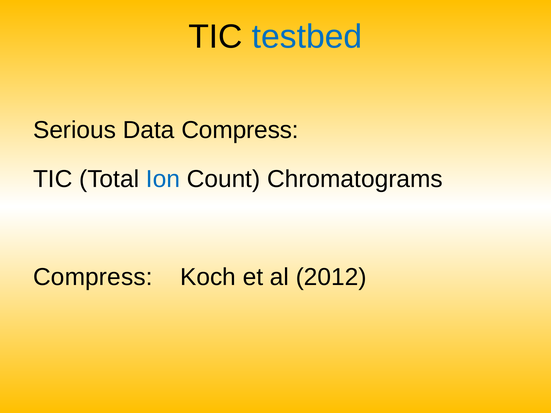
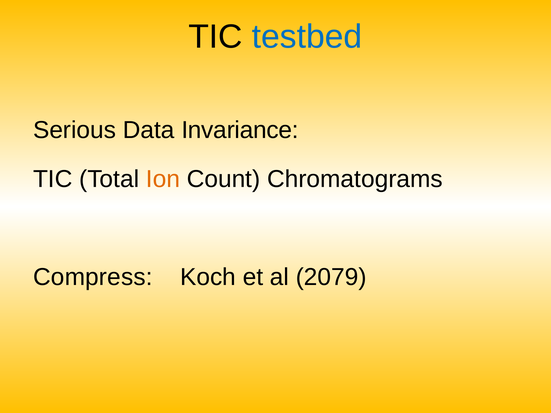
Data Compress: Compress -> Invariance (240, 130)
Ion colour: blue -> orange (163, 179)
2012: 2012 -> 2079 (331, 277)
